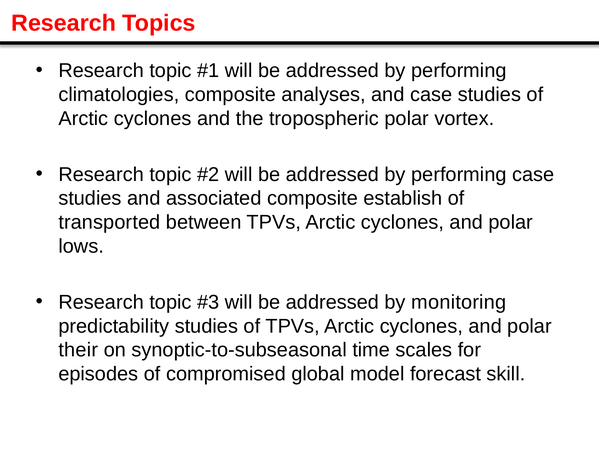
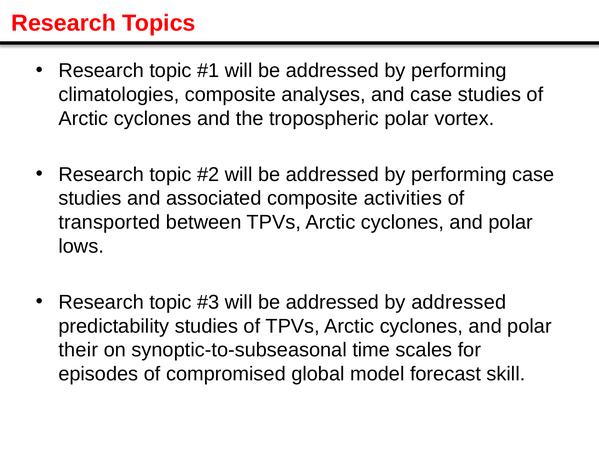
establish: establish -> activities (403, 199)
by monitoring: monitoring -> addressed (459, 302)
